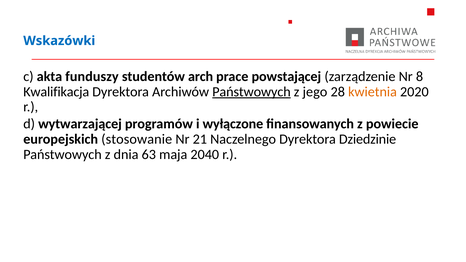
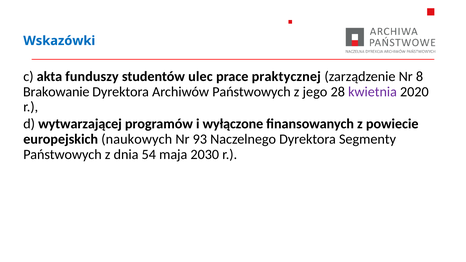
arch: arch -> ulec (200, 76)
powstającej: powstającej -> praktycznej (286, 76)
Kwalifikacja: Kwalifikacja -> Brakowanie (56, 92)
Państwowych underline: present -> none (251, 92)
kwietnia colour: orange -> purple (372, 92)
stosowanie: stosowanie -> naukowych (137, 139)
21: 21 -> 93 (200, 139)
Dziedzinie: Dziedzinie -> Segmenty (367, 139)
63: 63 -> 54 (149, 155)
2040: 2040 -> 2030 (205, 155)
